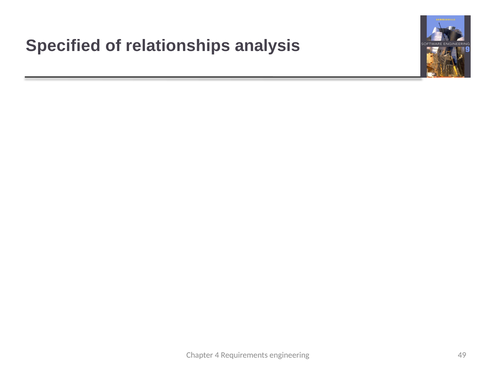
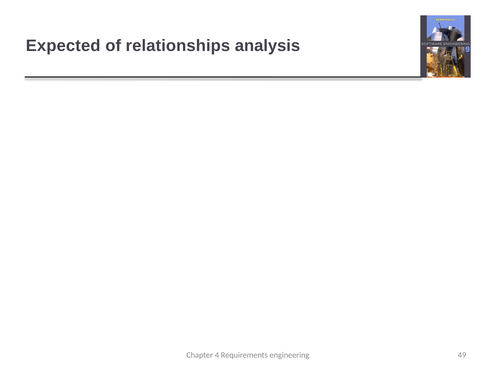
Specified: Specified -> Expected (63, 46)
